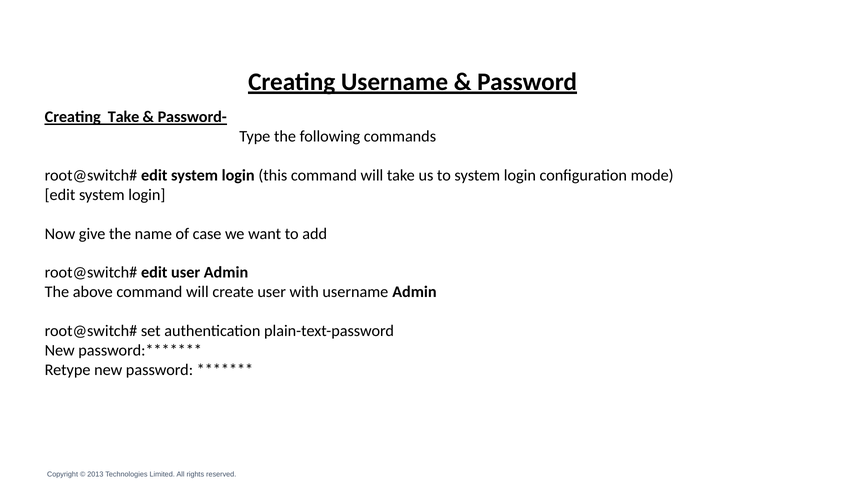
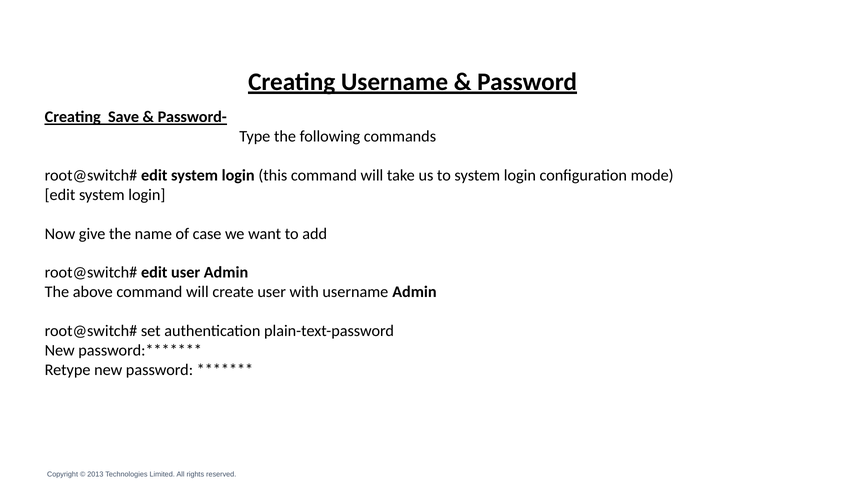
Creating Take: Take -> Save (124, 117)
